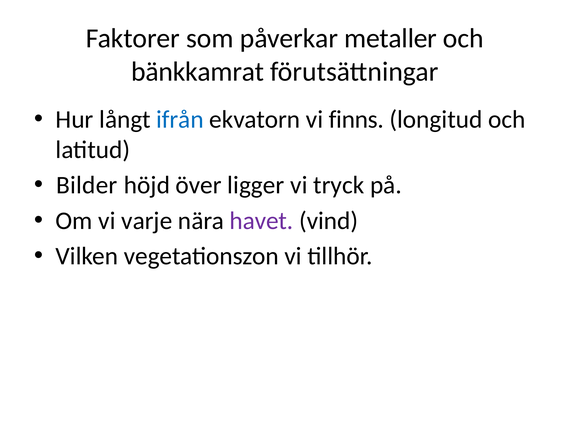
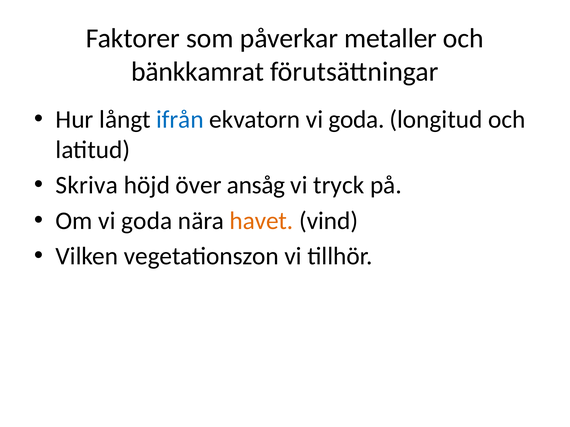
ekvatorn vi finns: finns -> goda (356, 120)
Bilder: Bilder -> Skriva (87, 185)
ligger: ligger -> ansåg (256, 185)
Om vi varje: varje -> goda (147, 221)
havet colour: purple -> orange (261, 221)
